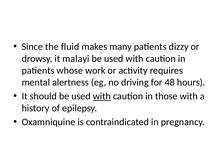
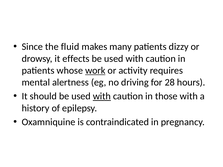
malayi: malayi -> effects (76, 59)
work underline: none -> present (95, 71)
48: 48 -> 28 (170, 82)
